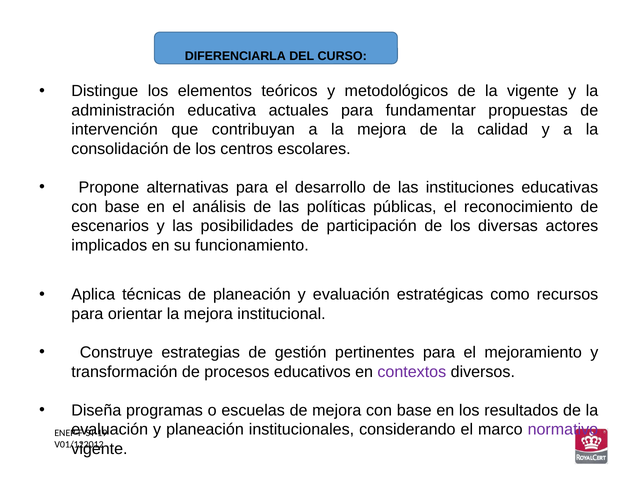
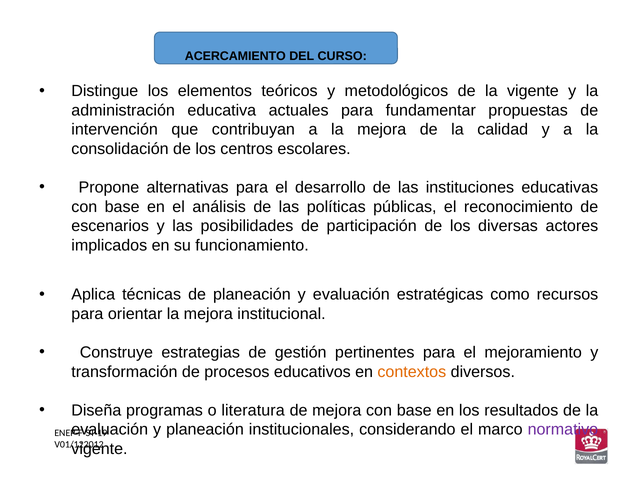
DIFERENCIARLA: DIFERENCIARLA -> ACERCAMIENTO (235, 56)
contextos colour: purple -> orange (412, 372)
escuelas: escuelas -> literatura (253, 410)
